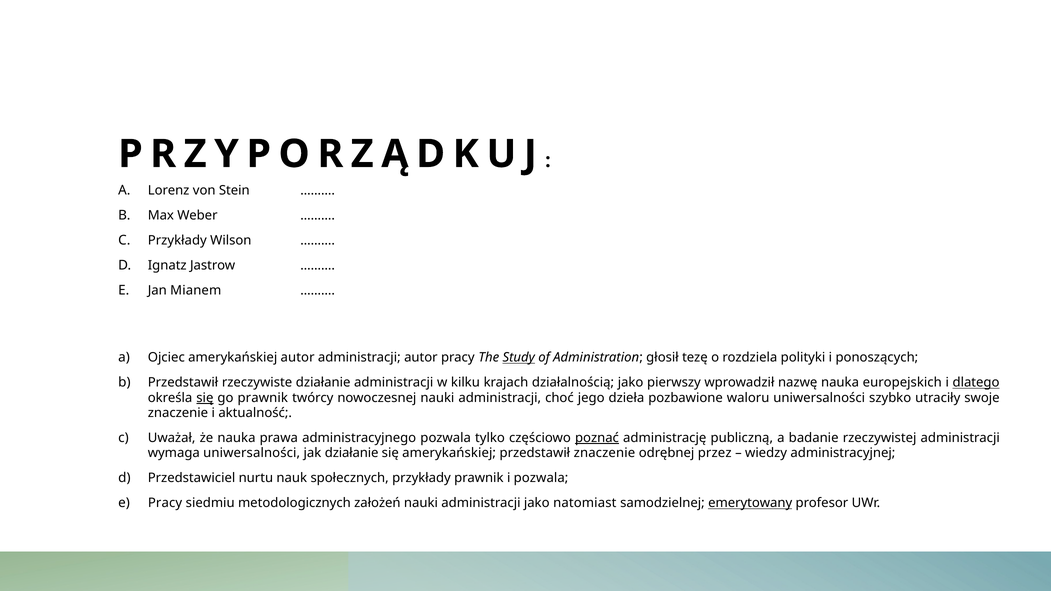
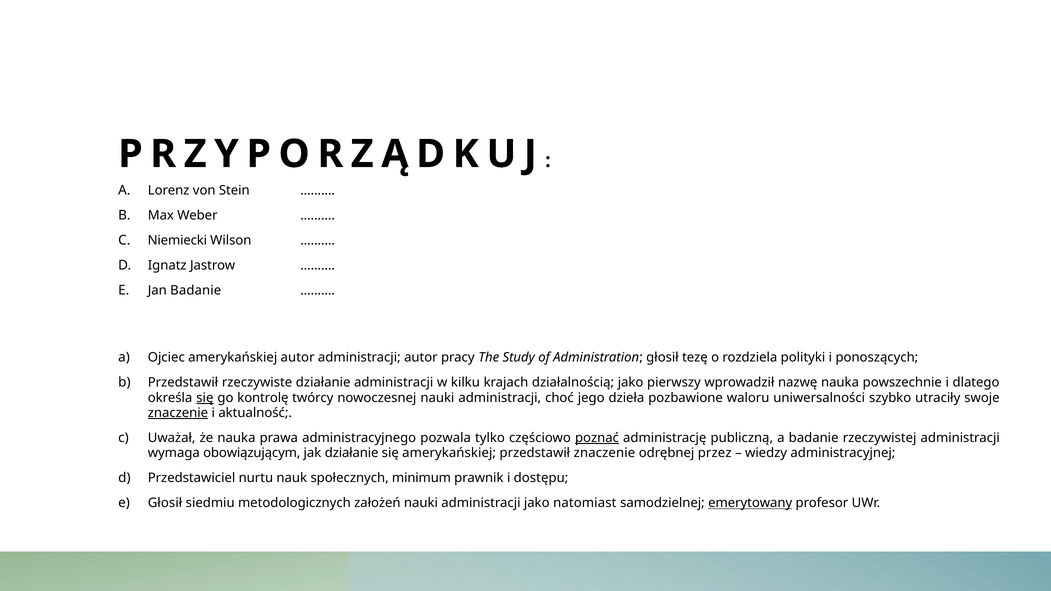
Przykłady: Przykłady -> Niemiecki (177, 240)
Jan Mianem: Mianem -> Badanie (196, 290)
Study underline: present -> none (519, 358)
europejskich: europejskich -> powszechnie (902, 383)
dlatego underline: present -> none (976, 383)
go prawnik: prawnik -> kontrolę (263, 398)
znaczenie underline: none -> present (178, 413)
wymaga uniwersalności: uniwersalności -> obowiązującym (252, 453)
społecznych przykłady: przykłady -> minimum (422, 478)
i pozwala: pozwala -> dostępu (541, 478)
Pracy: Pracy -> Głosił (165, 503)
